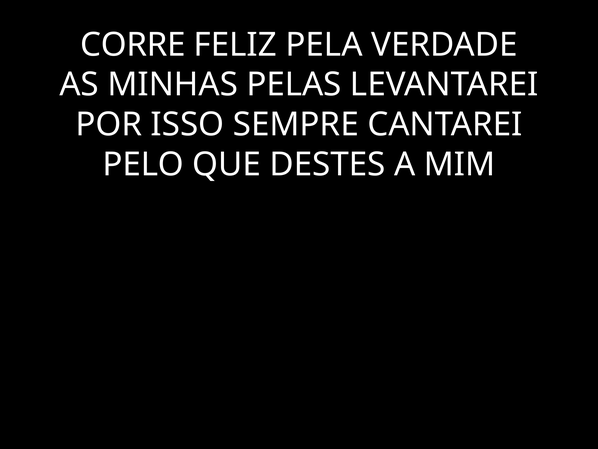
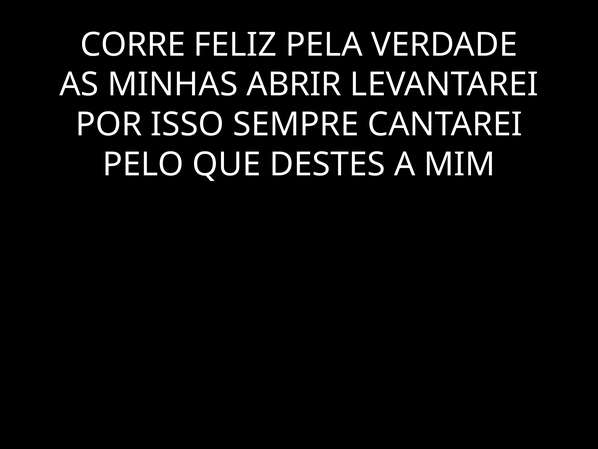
PELAS: PELAS -> ABRIR (294, 85)
